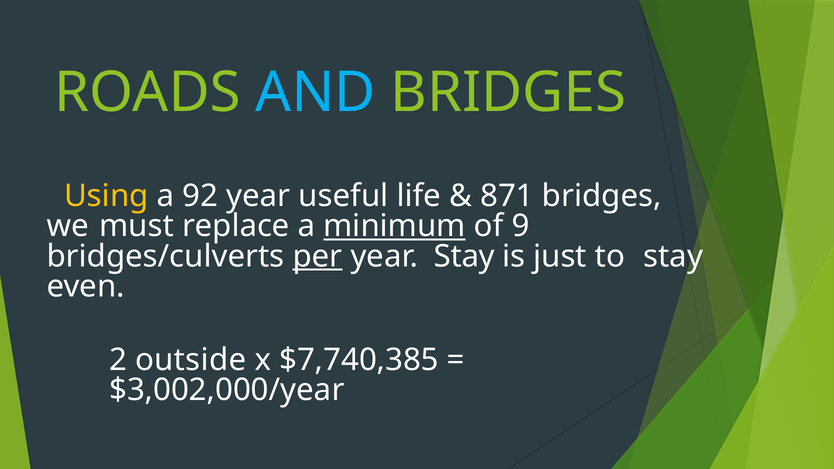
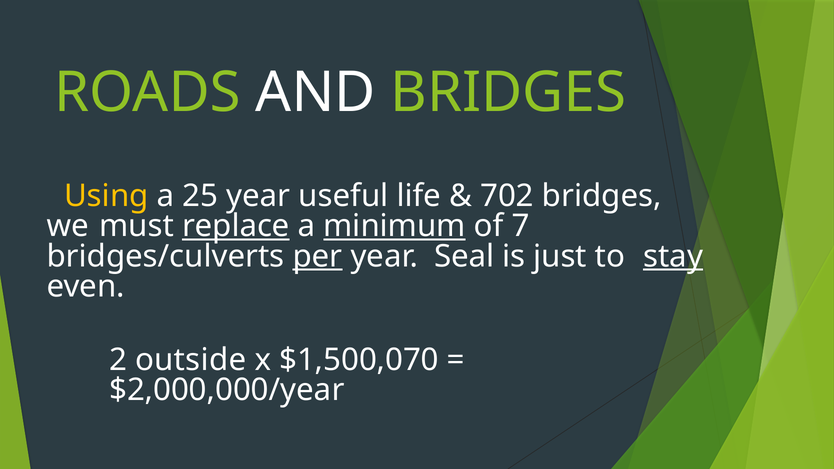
AND colour: light blue -> white (316, 93)
92: 92 -> 25 (200, 196)
871: 871 -> 702 (507, 196)
replace underline: none -> present (236, 226)
9: 9 -> 7 (521, 226)
year Stay: Stay -> Seal (464, 256)
stay underline: none -> present (673, 256)
$7,740,385: $7,740,385 -> $1,500,070 (359, 360)
$3,002,000/year: $3,002,000/year -> $2,000,000/year (227, 390)
